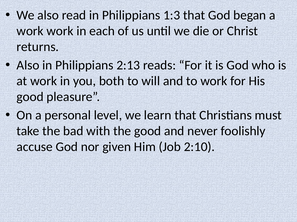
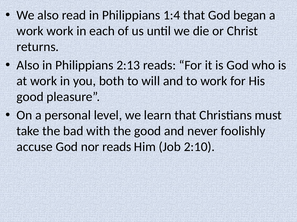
1:3: 1:3 -> 1:4 (172, 15)
nor given: given -> reads (117, 147)
